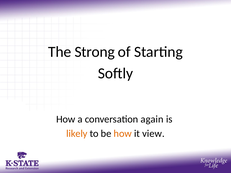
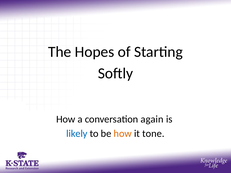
Strong: Strong -> Hopes (95, 52)
likely colour: orange -> blue (77, 134)
view: view -> tone (153, 134)
